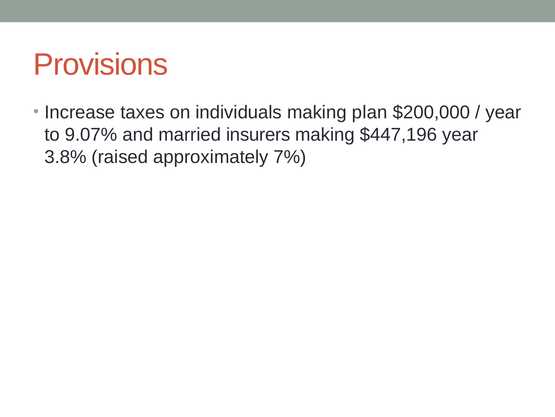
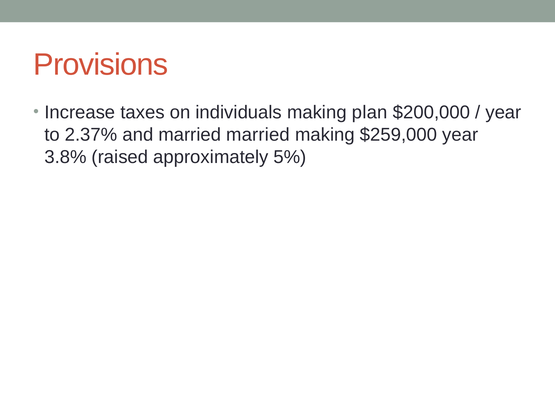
9.07%: 9.07% -> 2.37% (91, 134)
married insurers: insurers -> married (258, 134)
$447,196: $447,196 -> $259,000 (399, 134)
7%: 7% -> 5% (290, 157)
